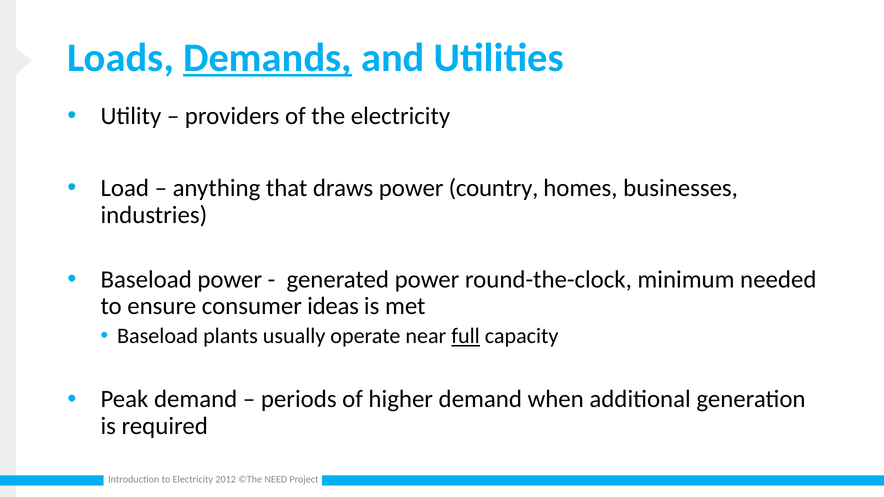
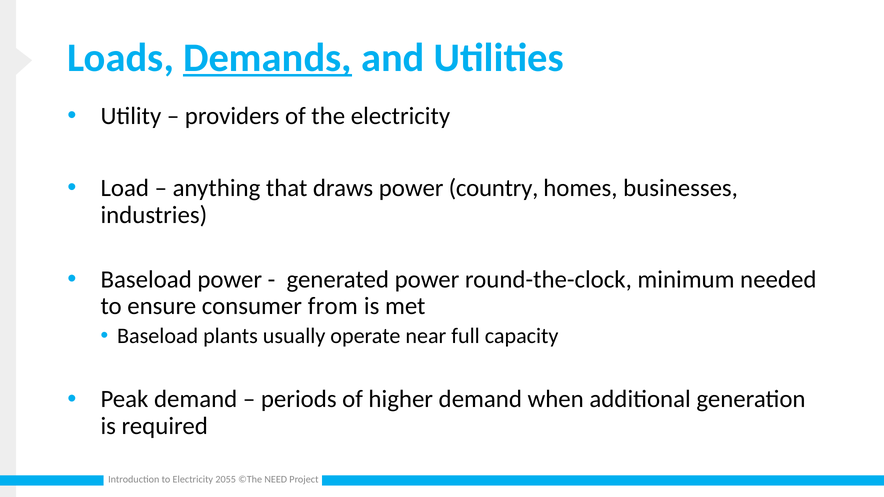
ideas: ideas -> from (333, 306)
full underline: present -> none (466, 336)
2012: 2012 -> 2055 (226, 480)
